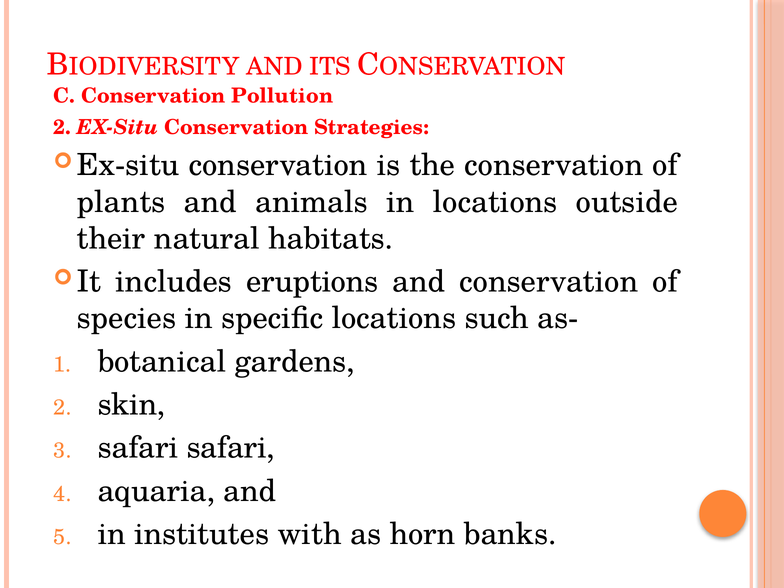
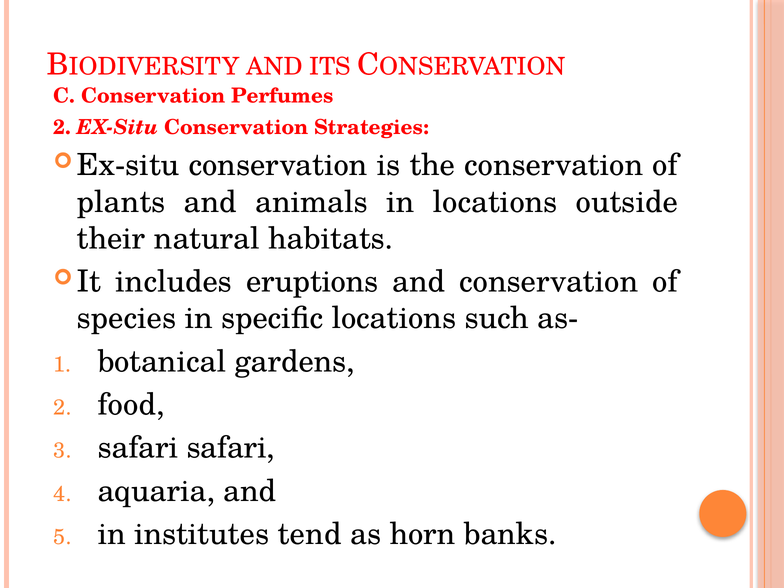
Pollution: Pollution -> Perfumes (282, 96)
skin: skin -> food (131, 405)
with: with -> tend (310, 534)
